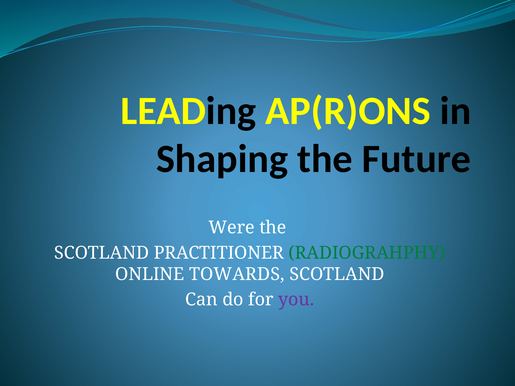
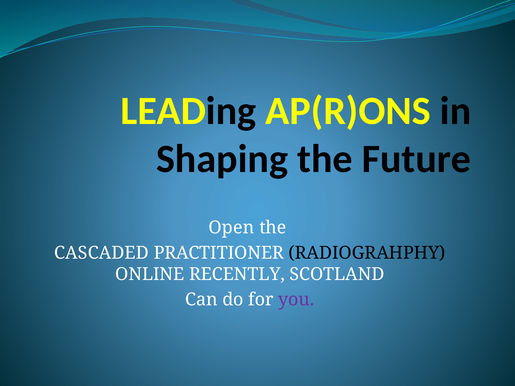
Were: Were -> Open (231, 228)
SCOTLAND: SCOTLAND -> CASCADED (102, 253)
RADIOGRAHPHY colour: green -> black (367, 253)
TOWARDS: TOWARDS -> RECENTLY (237, 275)
